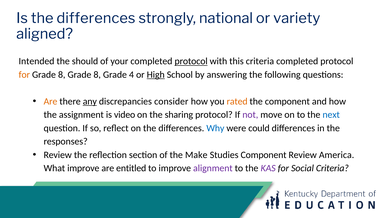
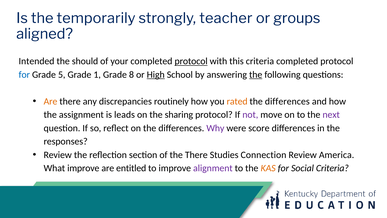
Is the differences: differences -> temporarily (96, 18)
national: national -> teacher (226, 18)
variety: variety -> groups (297, 18)
for colour: orange -> blue (24, 75)
8: 8 -> 5 (62, 75)
8: 8 -> 1 (97, 75)
4: 4 -> 8 (131, 75)
the underline: none -> present (256, 75)
any underline: present -> none (90, 101)
consider: consider -> routinely (171, 101)
component: component -> differences (287, 101)
video: video -> leads (125, 115)
next colour: blue -> purple (331, 115)
Why colour: blue -> purple (215, 128)
could: could -> score (259, 128)
the Make: Make -> There (196, 155)
Studies Component: Component -> Connection (264, 155)
KAS colour: purple -> orange (268, 168)
